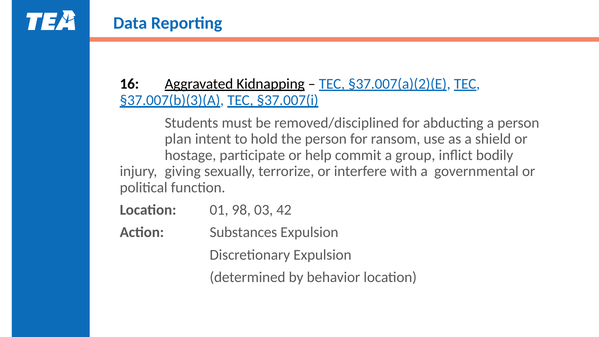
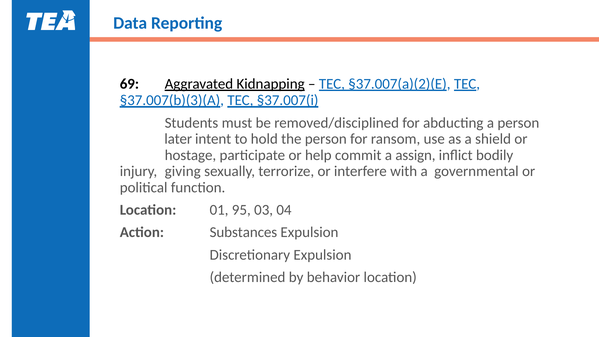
16: 16 -> 69 (129, 84)
plan: plan -> later (178, 139)
group: group -> assign (415, 155)
98: 98 -> 95 (241, 210)
42: 42 -> 04 (284, 210)
